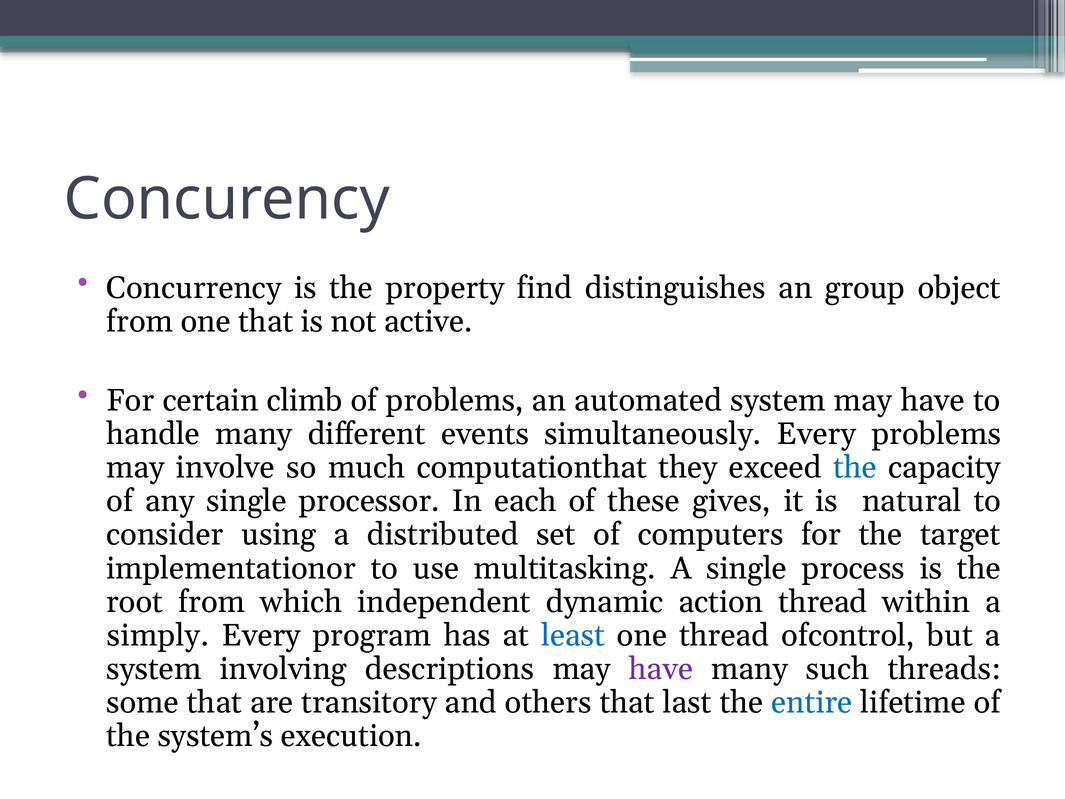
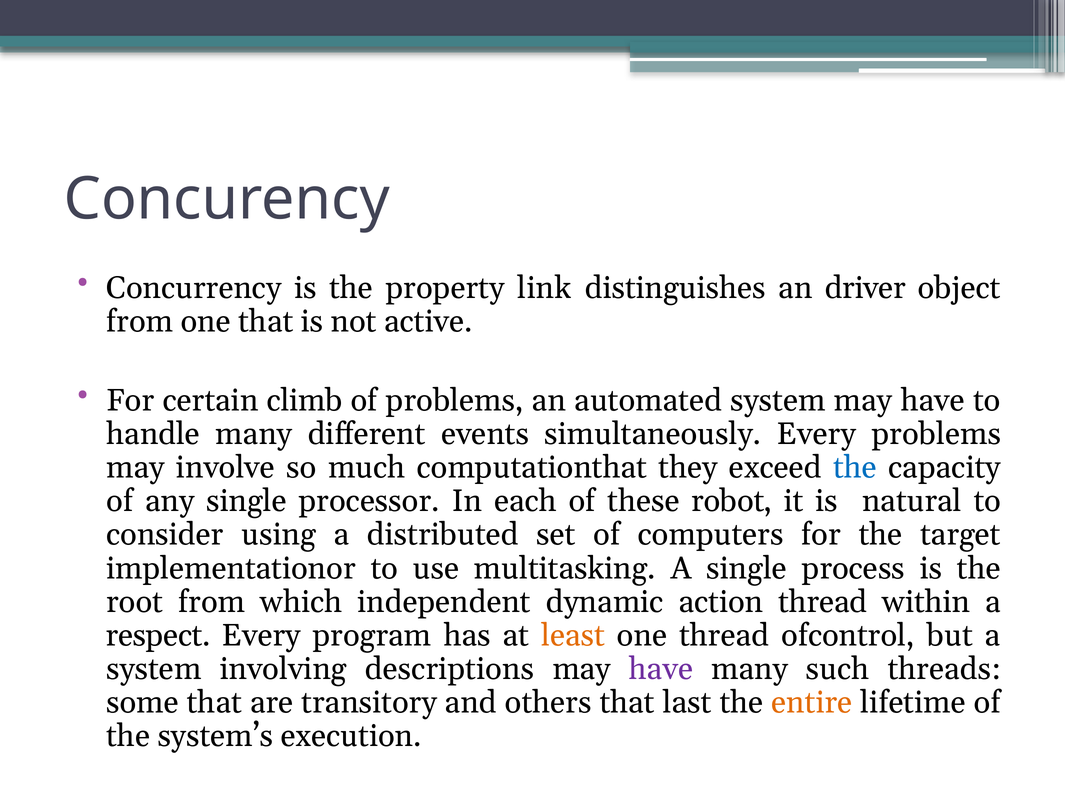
find: find -> link (544, 288)
group: group -> driver (865, 288)
gives: gives -> robot (732, 501)
simply: simply -> respect (158, 635)
least colour: blue -> orange (573, 635)
entire colour: blue -> orange (812, 702)
